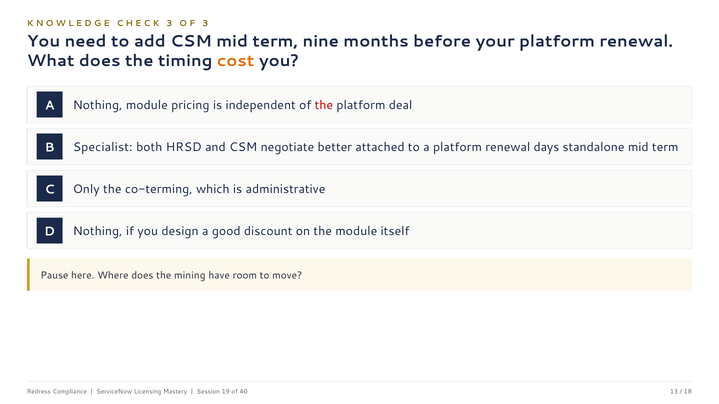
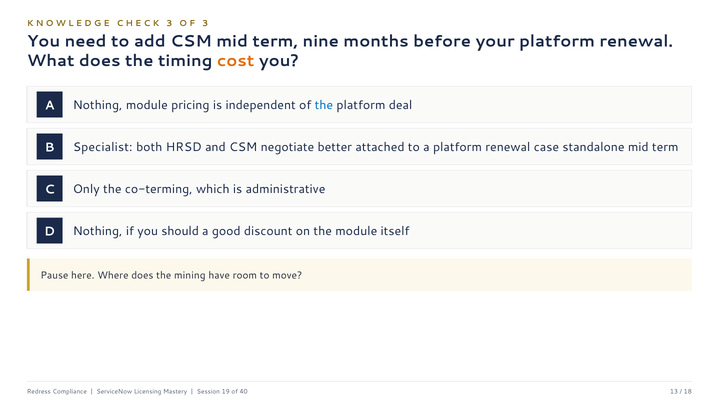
the colour: red -> blue (324, 105)
days: days -> case (546, 148)
design: design -> should (180, 232)
